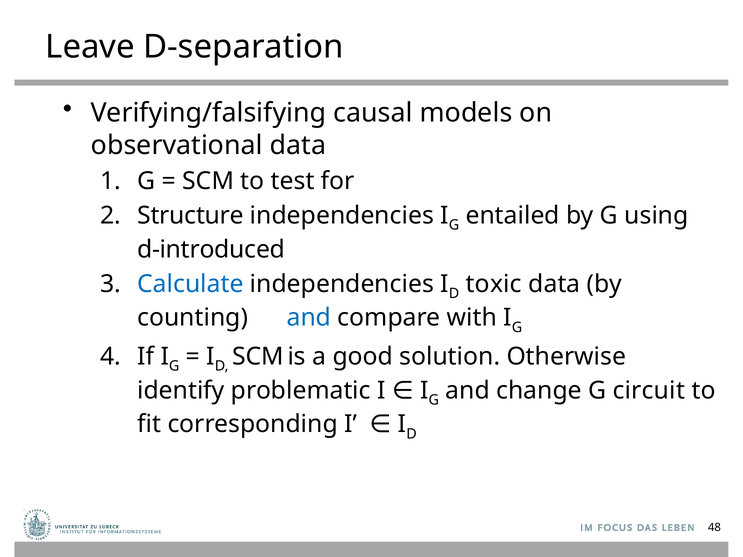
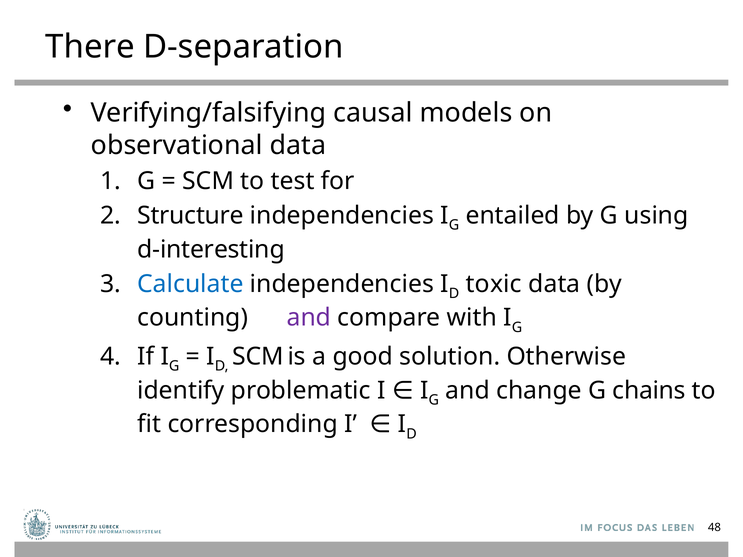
Leave: Leave -> There (90, 47)
d-introduced: d-introduced -> d-interesting (211, 249)
and colour: blue -> purple (309, 318)
circuit: circuit -> chains (649, 391)
